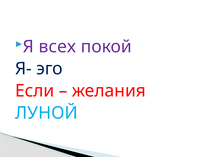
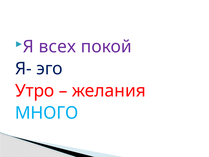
Если: Если -> Утро (35, 91)
ЛУНОЙ: ЛУНОЙ -> МНОГО (47, 113)
